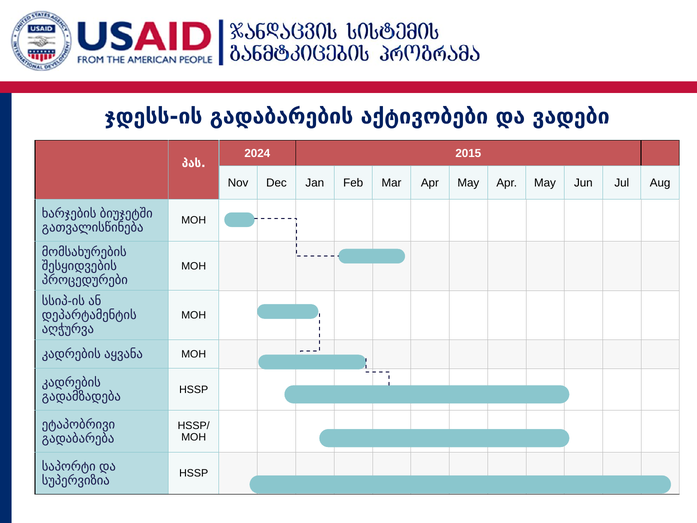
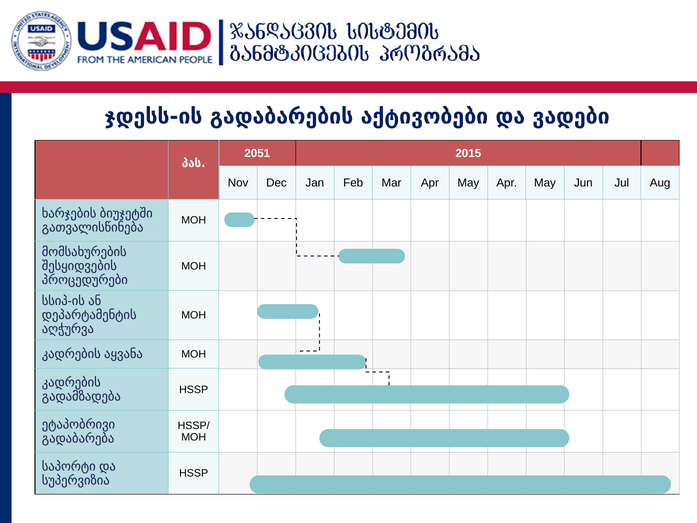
2024: 2024 -> 2051 (257, 153)
